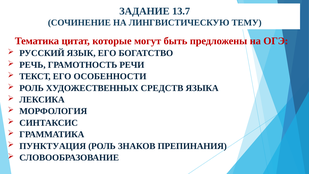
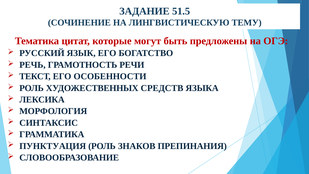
13.7: 13.7 -> 51.5 (181, 11)
